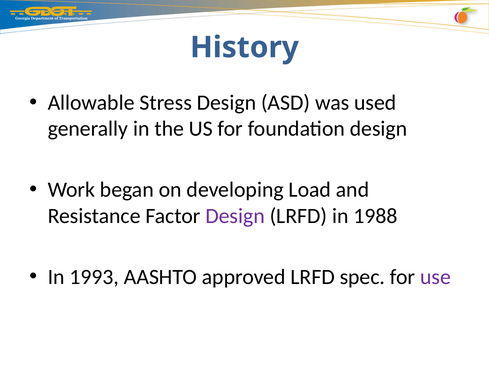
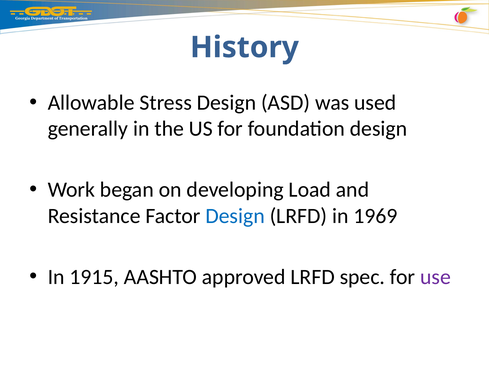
Design colour: purple -> blue (235, 216)
1988: 1988 -> 1969 (375, 216)
1993: 1993 -> 1915 (94, 277)
